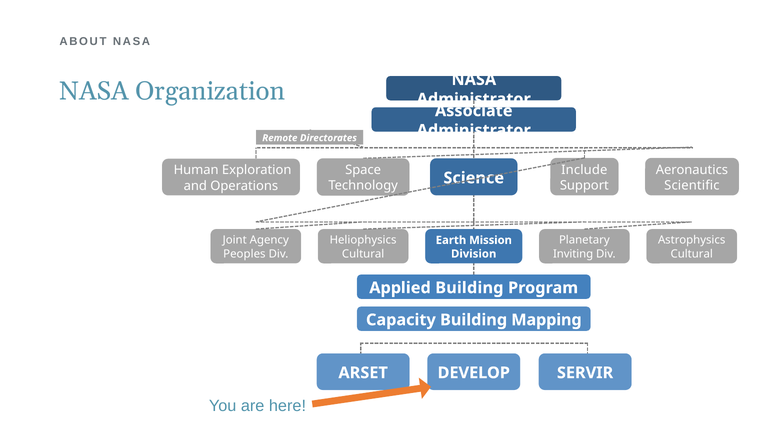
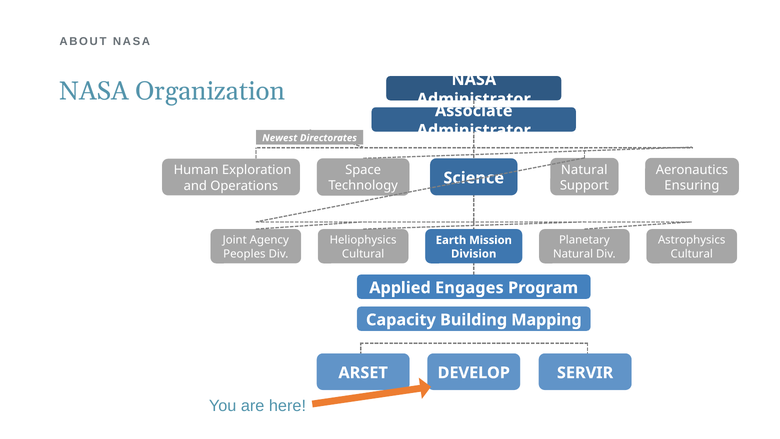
Remote: Remote -> Newest (280, 138)
Include: Include -> Natural (584, 170)
Scientific: Scientific -> Ensuring (692, 185)
Inviting: Inviting -> Natural (573, 254)
Applied Building: Building -> Engages (469, 288)
